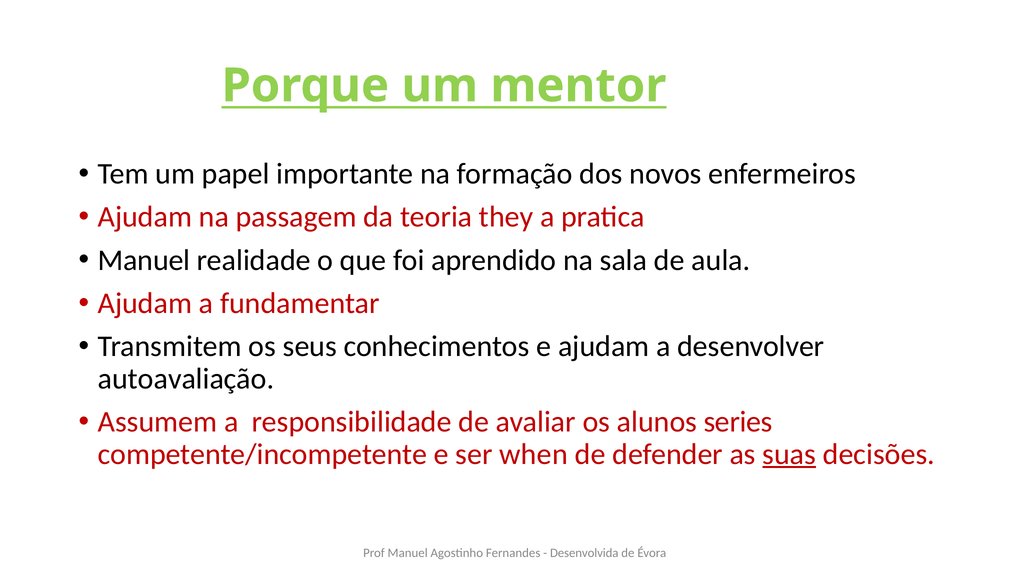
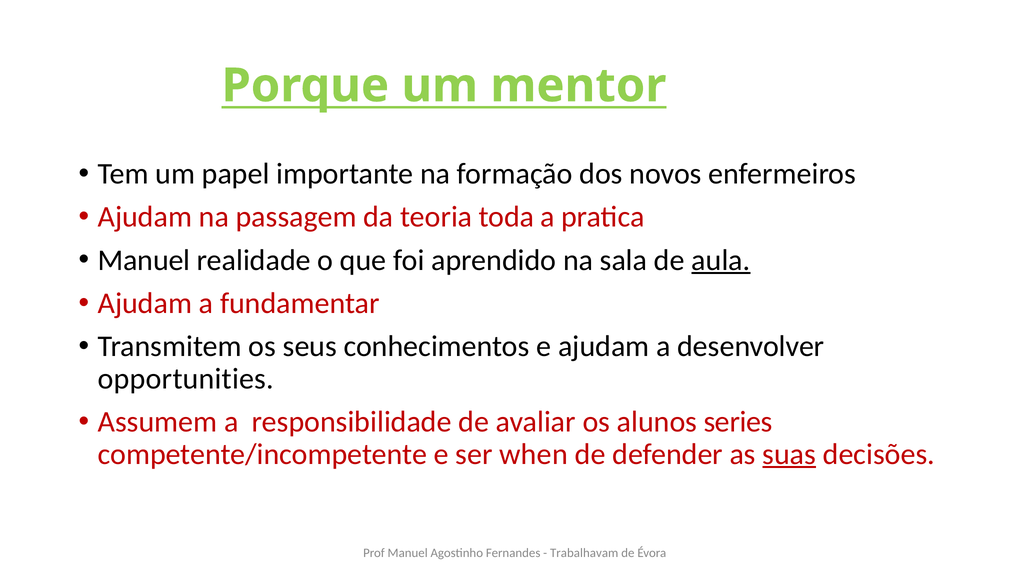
they: they -> toda (506, 217)
aula underline: none -> present (721, 260)
autoavaliação: autoavaliação -> opportunities (186, 379)
Desenvolvida: Desenvolvida -> Trabalhavam (584, 553)
